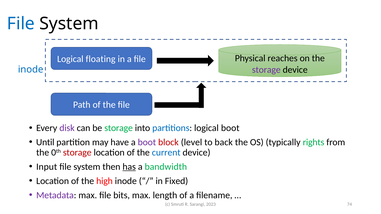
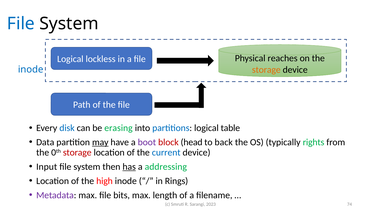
floating: floating -> lockless (101, 59)
storage colour: purple -> orange (266, 70)
disk colour: purple -> blue (67, 128)
be storage: storage -> erasing (118, 128)
logical boot: boot -> table (230, 128)
Until: Until -> Data (45, 142)
may underline: none -> present (100, 142)
level: level -> head (192, 142)
bandwidth: bandwidth -> addressing (166, 167)
Fixed: Fixed -> Rings (177, 181)
